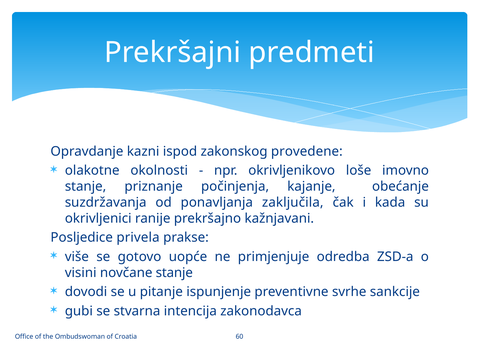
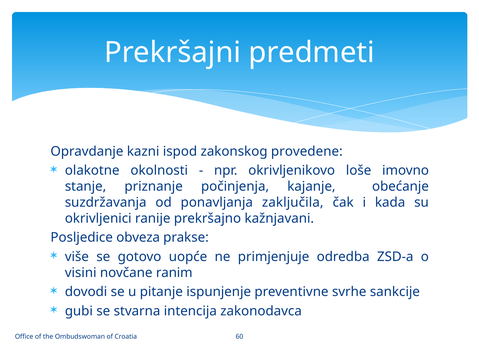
privela: privela -> obveza (138, 238)
novčane stanje: stanje -> ranim (174, 273)
